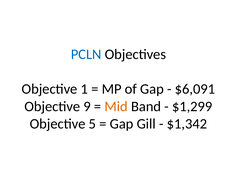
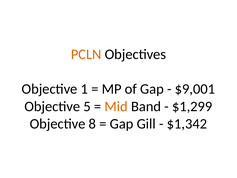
PCLN colour: blue -> orange (86, 54)
$6,091: $6,091 -> $9,001 (195, 89)
9: 9 -> 5 (87, 106)
5: 5 -> 8 (92, 124)
